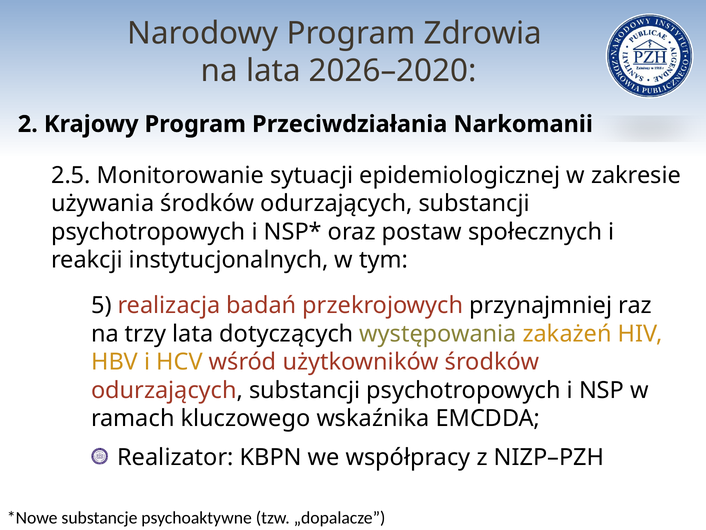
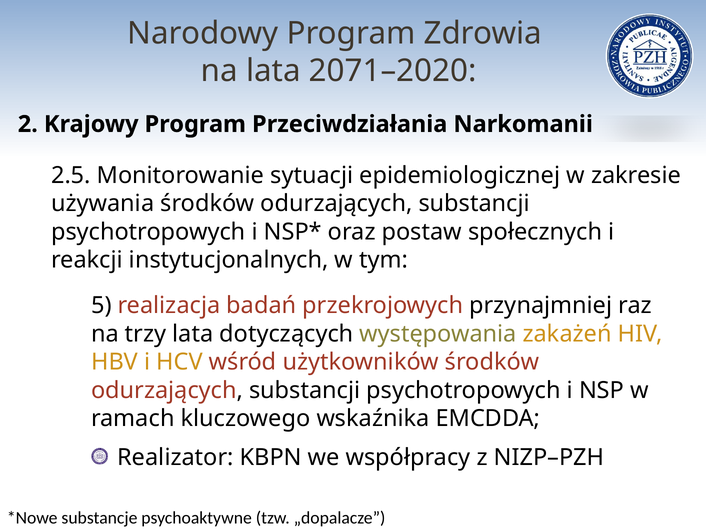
2026–2020: 2026–2020 -> 2071–2020 (393, 71)
